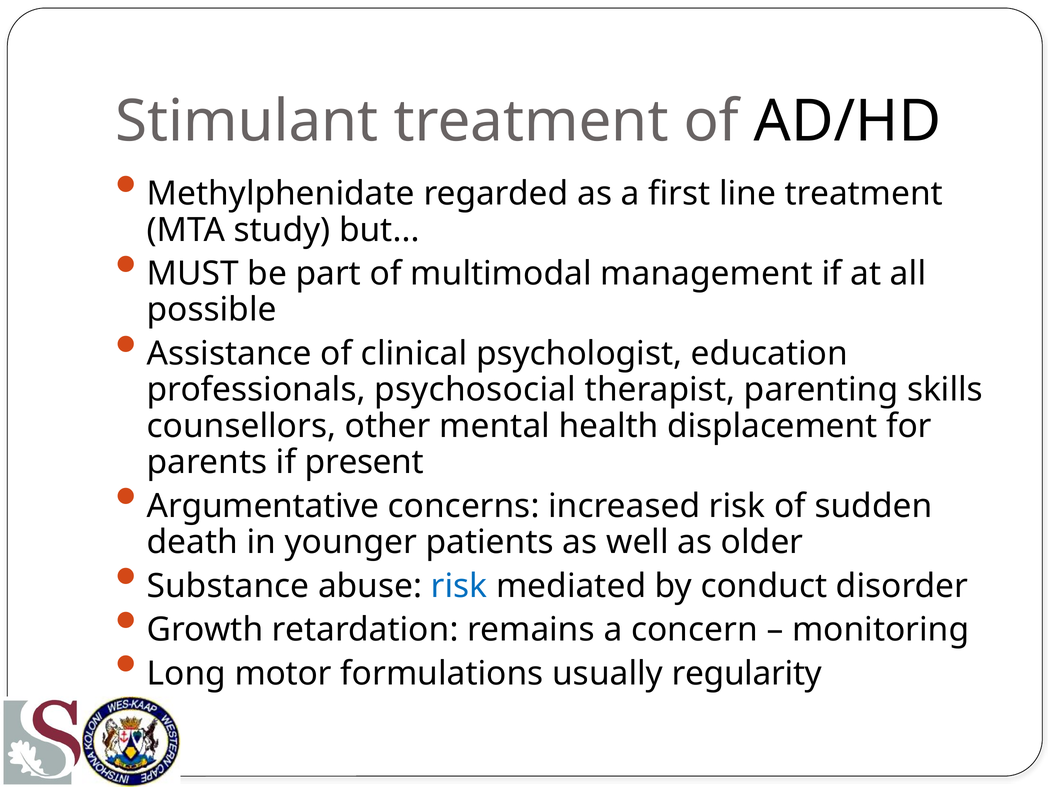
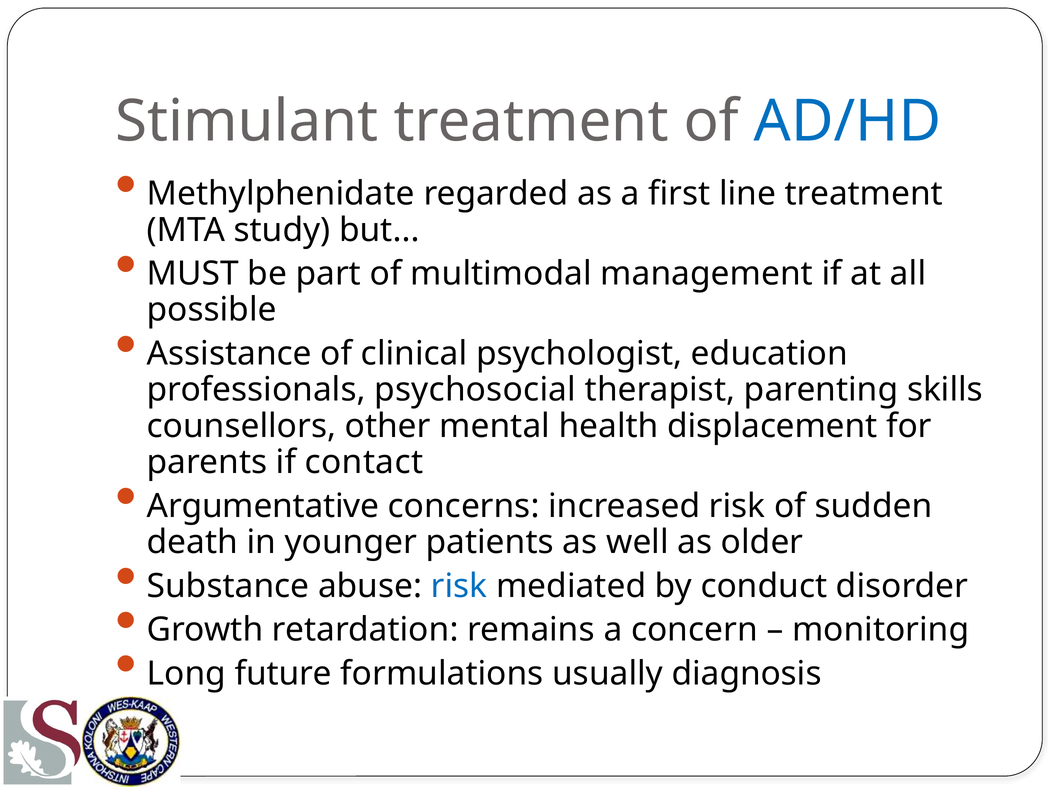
AD/HD colour: black -> blue (848, 121)
present: present -> contact (364, 463)
motor: motor -> future (283, 674)
regularity: regularity -> diagnosis (747, 674)
